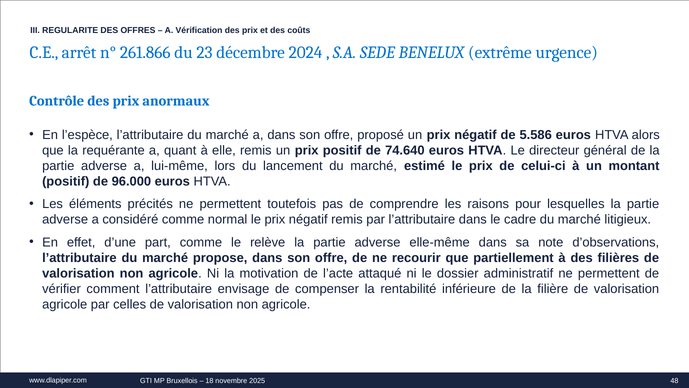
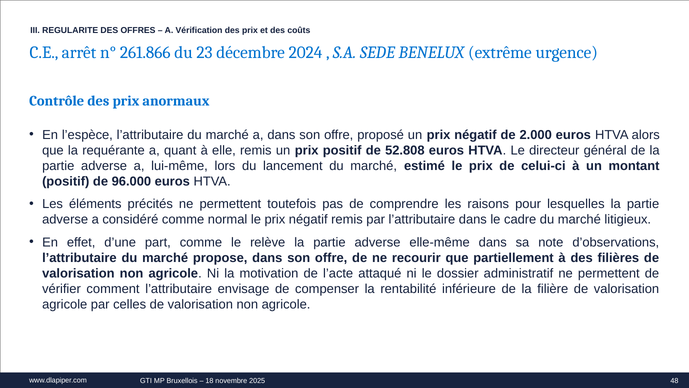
5.586: 5.586 -> 2.000 (536, 135)
74.640: 74.640 -> 52.808 (405, 150)
